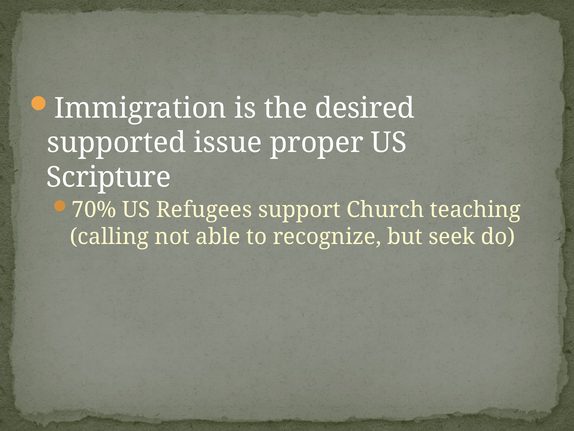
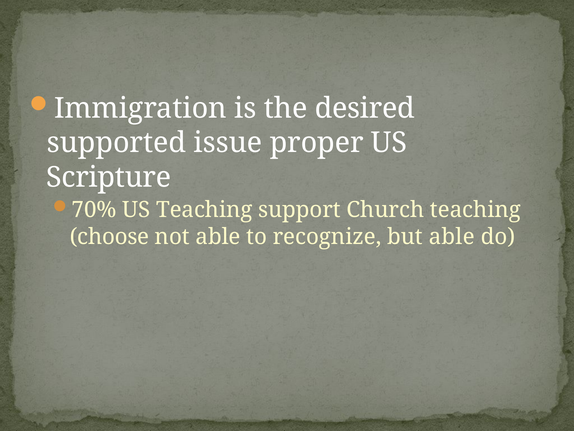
US Refugees: Refugees -> Teaching (204, 210)
calling: calling -> choose (109, 236)
but seek: seek -> able (452, 236)
